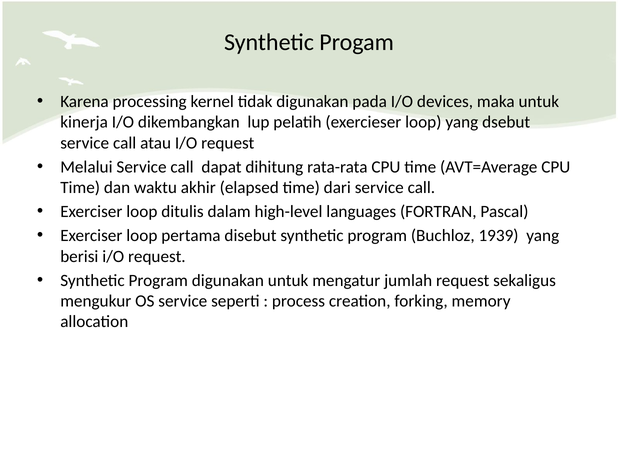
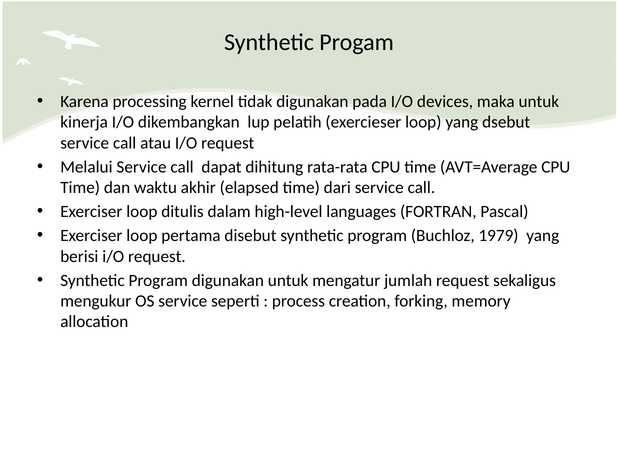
1939: 1939 -> 1979 (499, 235)
